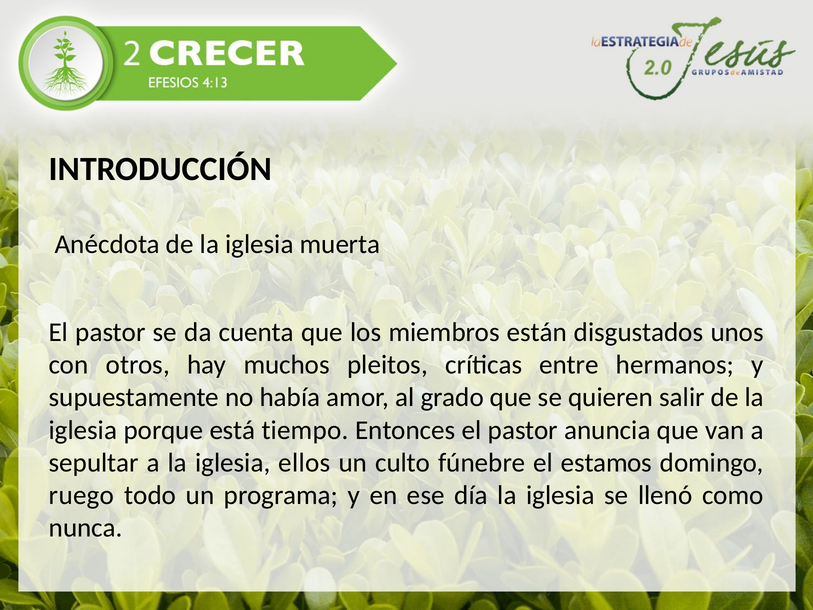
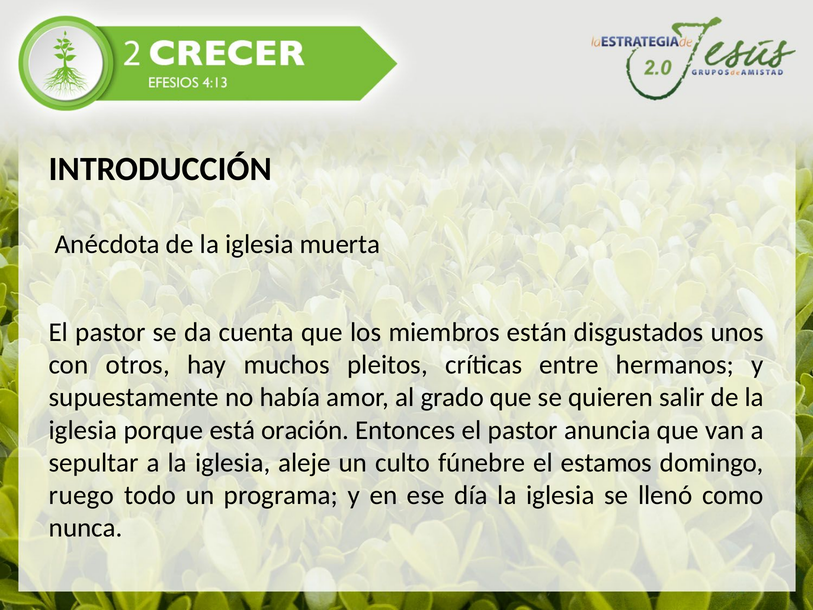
tiempo: tiempo -> oración (305, 430)
ellos: ellos -> aleje (304, 462)
